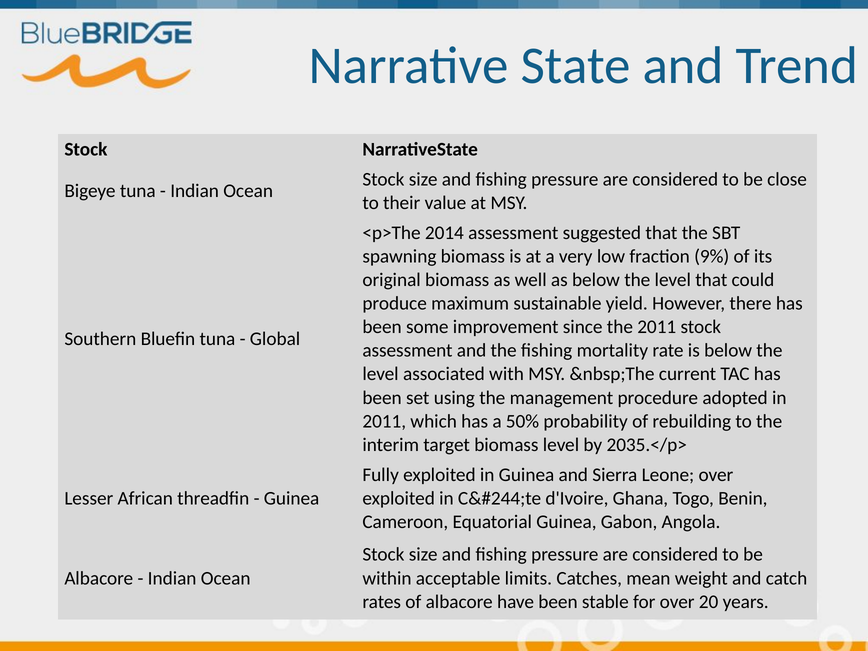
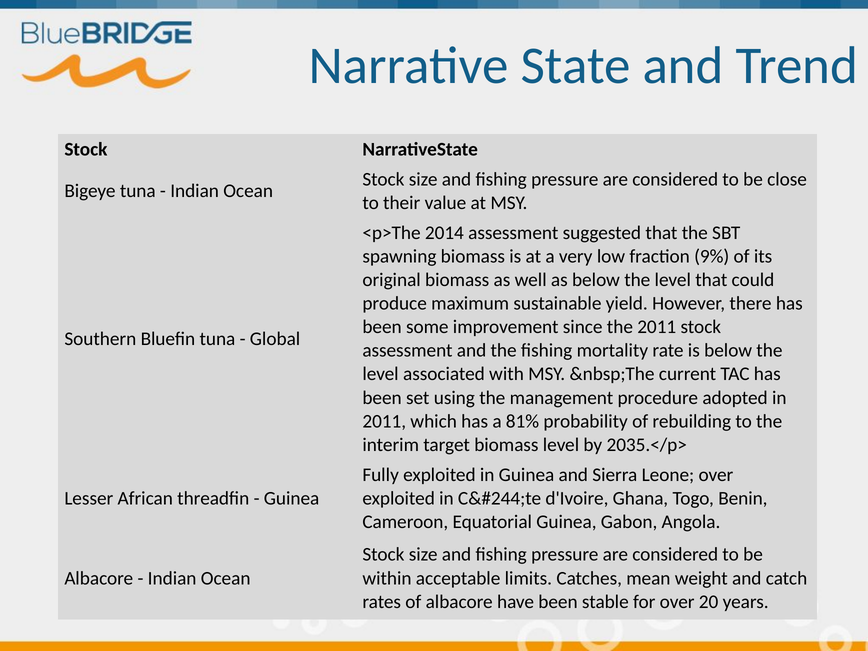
50%: 50% -> 81% (522, 421)
